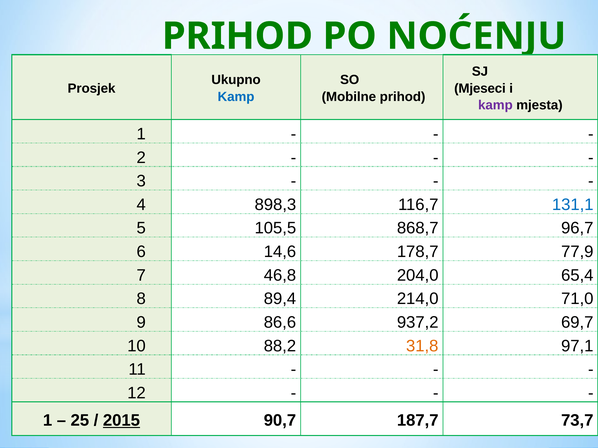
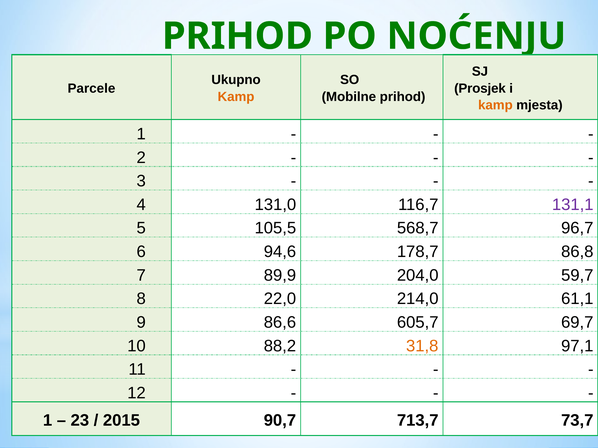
Prosjek: Prosjek -> Parcele (91, 88)
Mjeseci: Mjeseci -> Prosjek (480, 88)
Kamp colour: blue -> orange (236, 97)
kamp colour: purple -> orange (495, 105)
898,3: 898,3 -> 131,0 (275, 205)
131,1 colour: blue -> purple (573, 205)
868,7: 868,7 -> 568,7 (418, 228)
14,6: 14,6 -> 94,6 (280, 252)
77,9: 77,9 -> 86,8 (577, 252)
46,8: 46,8 -> 89,9 (280, 276)
65,4: 65,4 -> 59,7 (577, 276)
89,4: 89,4 -> 22,0 (280, 299)
71,0: 71,0 -> 61,1 (577, 299)
937,2: 937,2 -> 605,7 (418, 323)
25: 25 -> 23 (80, 421)
2015 underline: present -> none (121, 421)
187,7: 187,7 -> 713,7 (418, 421)
